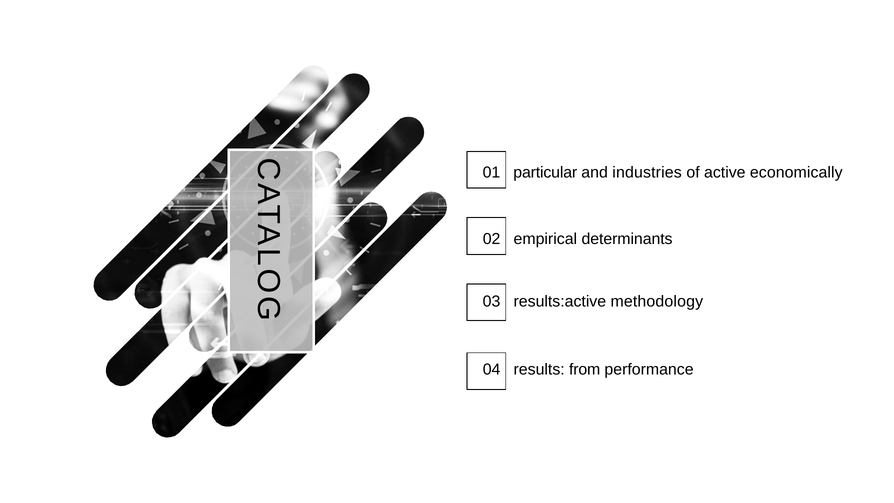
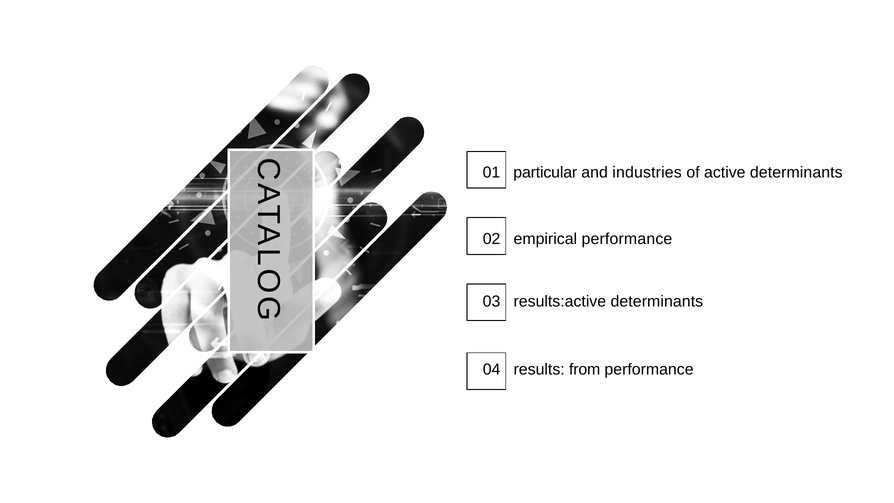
active economically: economically -> determinants (796, 173)
empirical determinants: determinants -> performance (627, 239)
results:active methodology: methodology -> determinants (657, 301)
